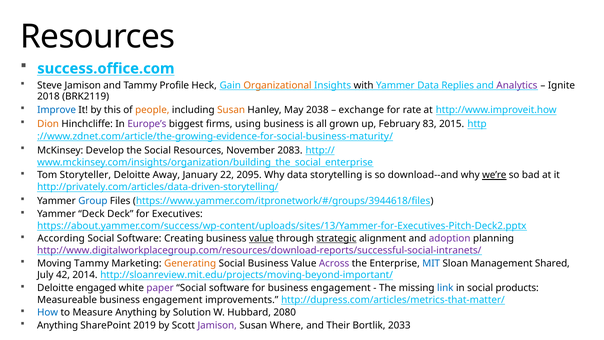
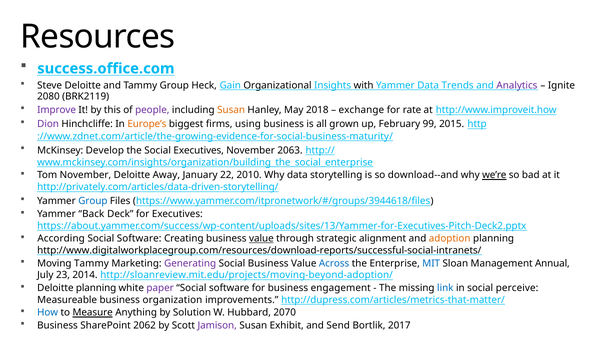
Steve Jamison: Jamison -> Deloitte (83, 85)
Tammy Profile: Profile -> Group (174, 85)
Organizational colour: orange -> black (278, 85)
Replies: Replies -> Trends (458, 85)
2018: 2018 -> 2080 (48, 96)
Improve colour: blue -> purple (57, 110)
people colour: orange -> purple (152, 110)
2038: 2038 -> 2018 (317, 110)
Dion colour: orange -> purple (48, 124)
Europe’s colour: purple -> orange (147, 124)
83: 83 -> 99 (430, 124)
Social Resources: Resources -> Executives (199, 150)
2083: 2083 -> 2063 (290, 150)
Tom Storyteller: Storyteller -> November (85, 175)
2095: 2095 -> 2010 (249, 175)
Yammer Deck: Deck -> Back (91, 214)
strategic underline: present -> none (336, 238)
adoption colour: purple -> orange (450, 238)
http://www.digitalworkplacegroup.com/resources/download-reports/successful-social-intranets/ colour: purple -> black (259, 250)
Generating colour: orange -> purple (190, 263)
Across colour: purple -> blue (334, 263)
Shared: Shared -> Annual (552, 263)
42: 42 -> 23 (63, 275)
http://sloanreview.mit.edu/projects/moving-beyond-important/: http://sloanreview.mit.edu/projects/moving-beyond-important/ -> http://sloanreview.mit.edu/projects/moving-beyond-adoption/ (247, 275)
Deloitte engaged: engaged -> planning (96, 288)
products: products -> perceive (517, 288)
Measureable business engagement: engagement -> organization (172, 300)
Measure underline: none -> present (93, 312)
2080: 2080 -> 2070 (285, 312)
Anything: Anything -> Business (58, 325)
2019: 2019 -> 2062 (145, 325)
Where: Where -> Exhibit (287, 325)
Their: Their -> Send (338, 325)
2033: 2033 -> 2017 (399, 325)
